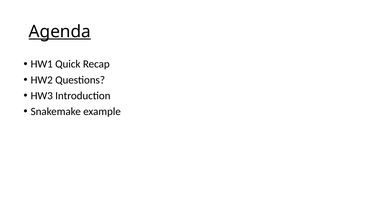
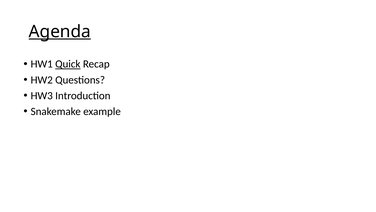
Quick underline: none -> present (68, 64)
